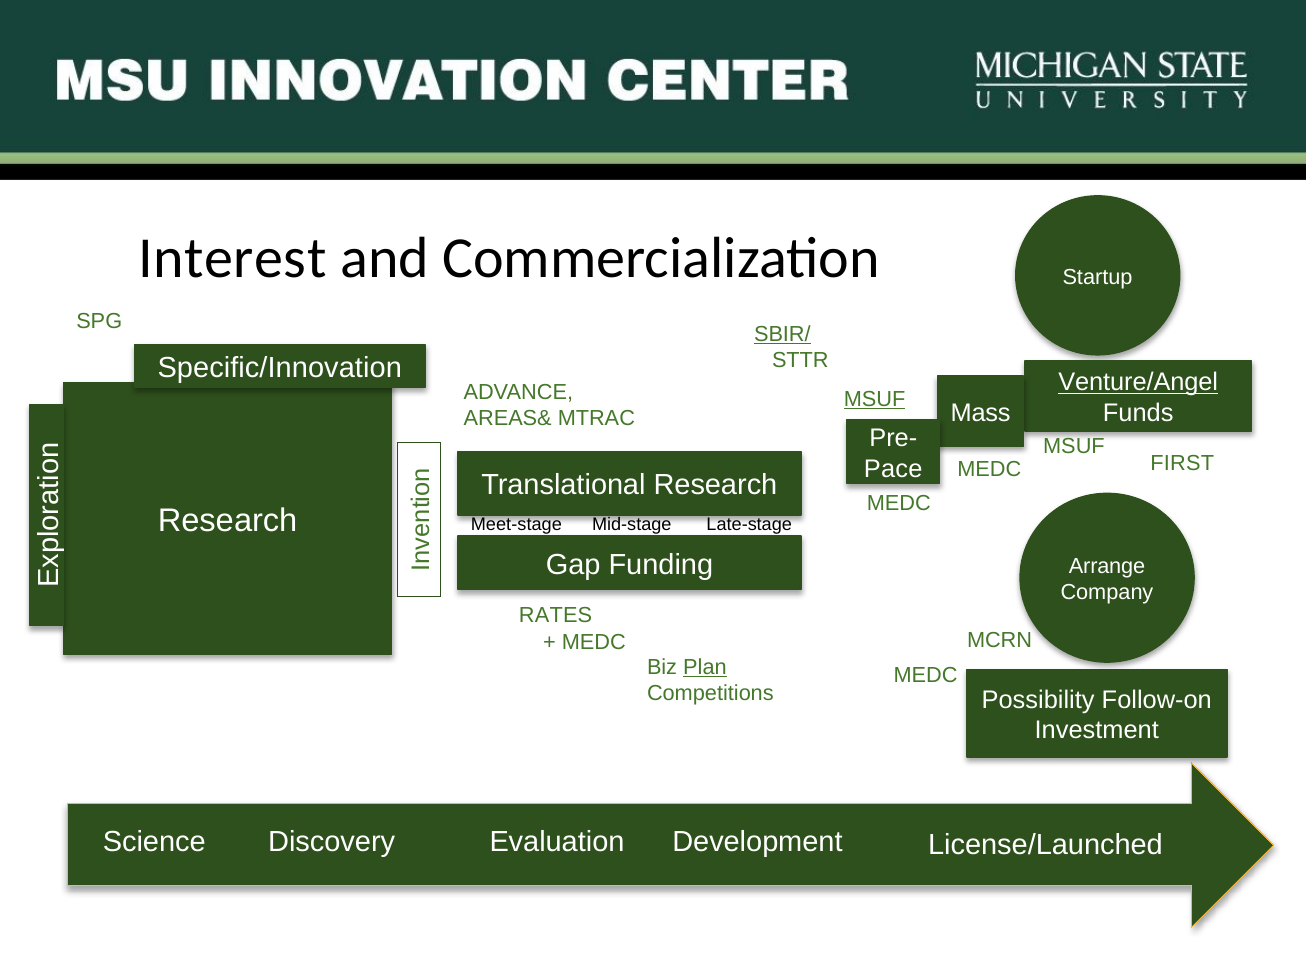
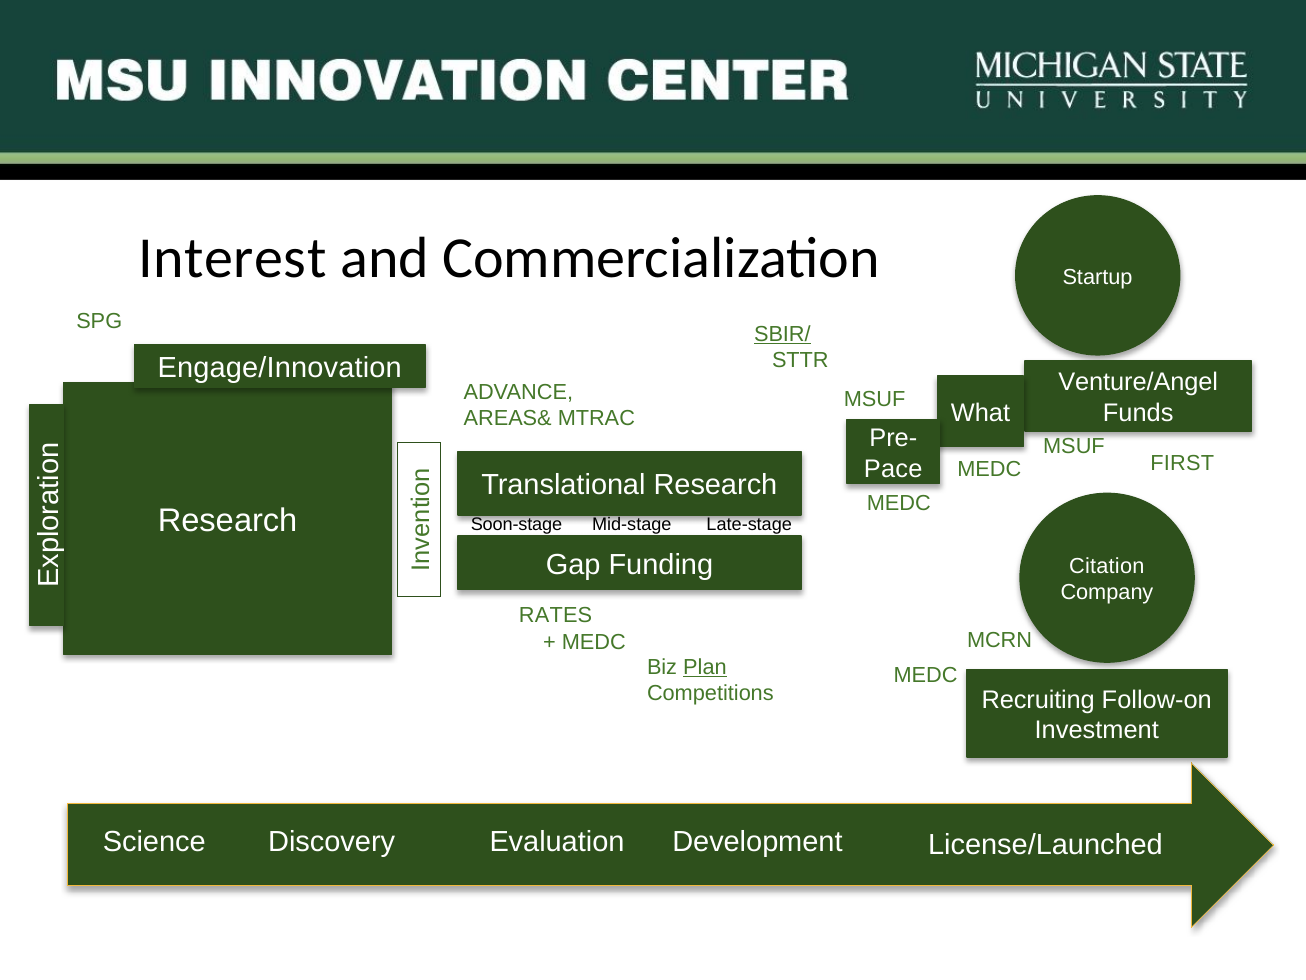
Specific/Innovation: Specific/Innovation -> Engage/Innovation (280, 368)
Venture/Angel underline: present -> none (1138, 382)
MSUF underline: present -> none (875, 399)
Mass: Mass -> What (981, 413)
Meet-stage: Meet-stage -> Soon-stage (516, 524)
Arrange: Arrange -> Citation (1107, 566)
Possibility: Possibility -> Recruiting (1038, 699)
